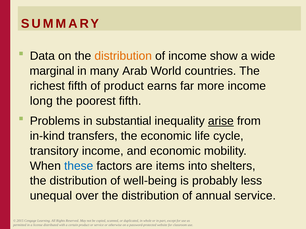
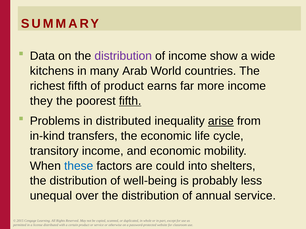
distribution colour: orange -> purple (123, 56)
marginal: marginal -> kitchens (52, 71)
long: long -> they (41, 101)
fifth underline: none -> present (130, 101)
in substantial: substantial -> distributed (123, 121)
items: items -> could (170, 166)
